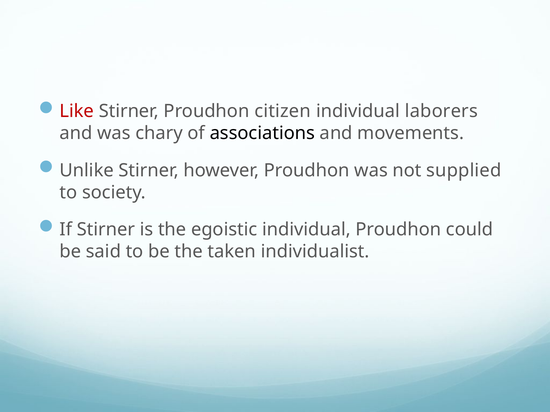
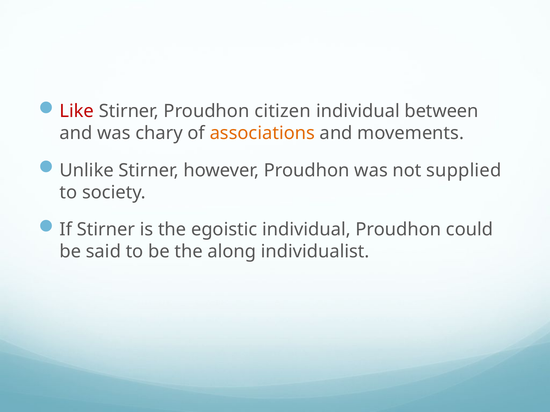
laborers: laborers -> between (442, 111)
associations colour: black -> orange (262, 133)
taken: taken -> along (232, 252)
